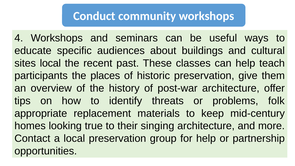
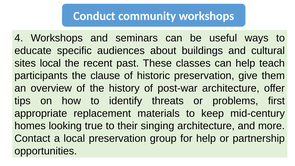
places: places -> clause (105, 76)
folk: folk -> first (276, 101)
